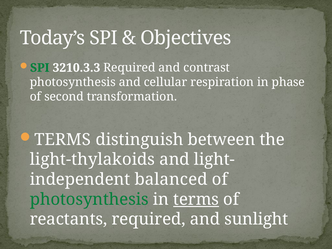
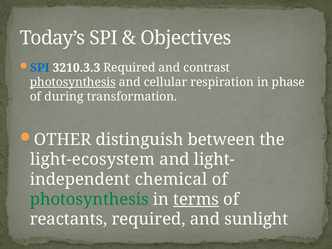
SPI colour: green -> blue (40, 68)
photosynthesis underline: none -> present (73, 82)
second: second -> during (64, 97)
TERMS: TERMS -> OTHER (63, 140)
light-thylakoids: light-thylakoids -> light-ecosystem (92, 159)
balanced: balanced -> chemical (171, 179)
